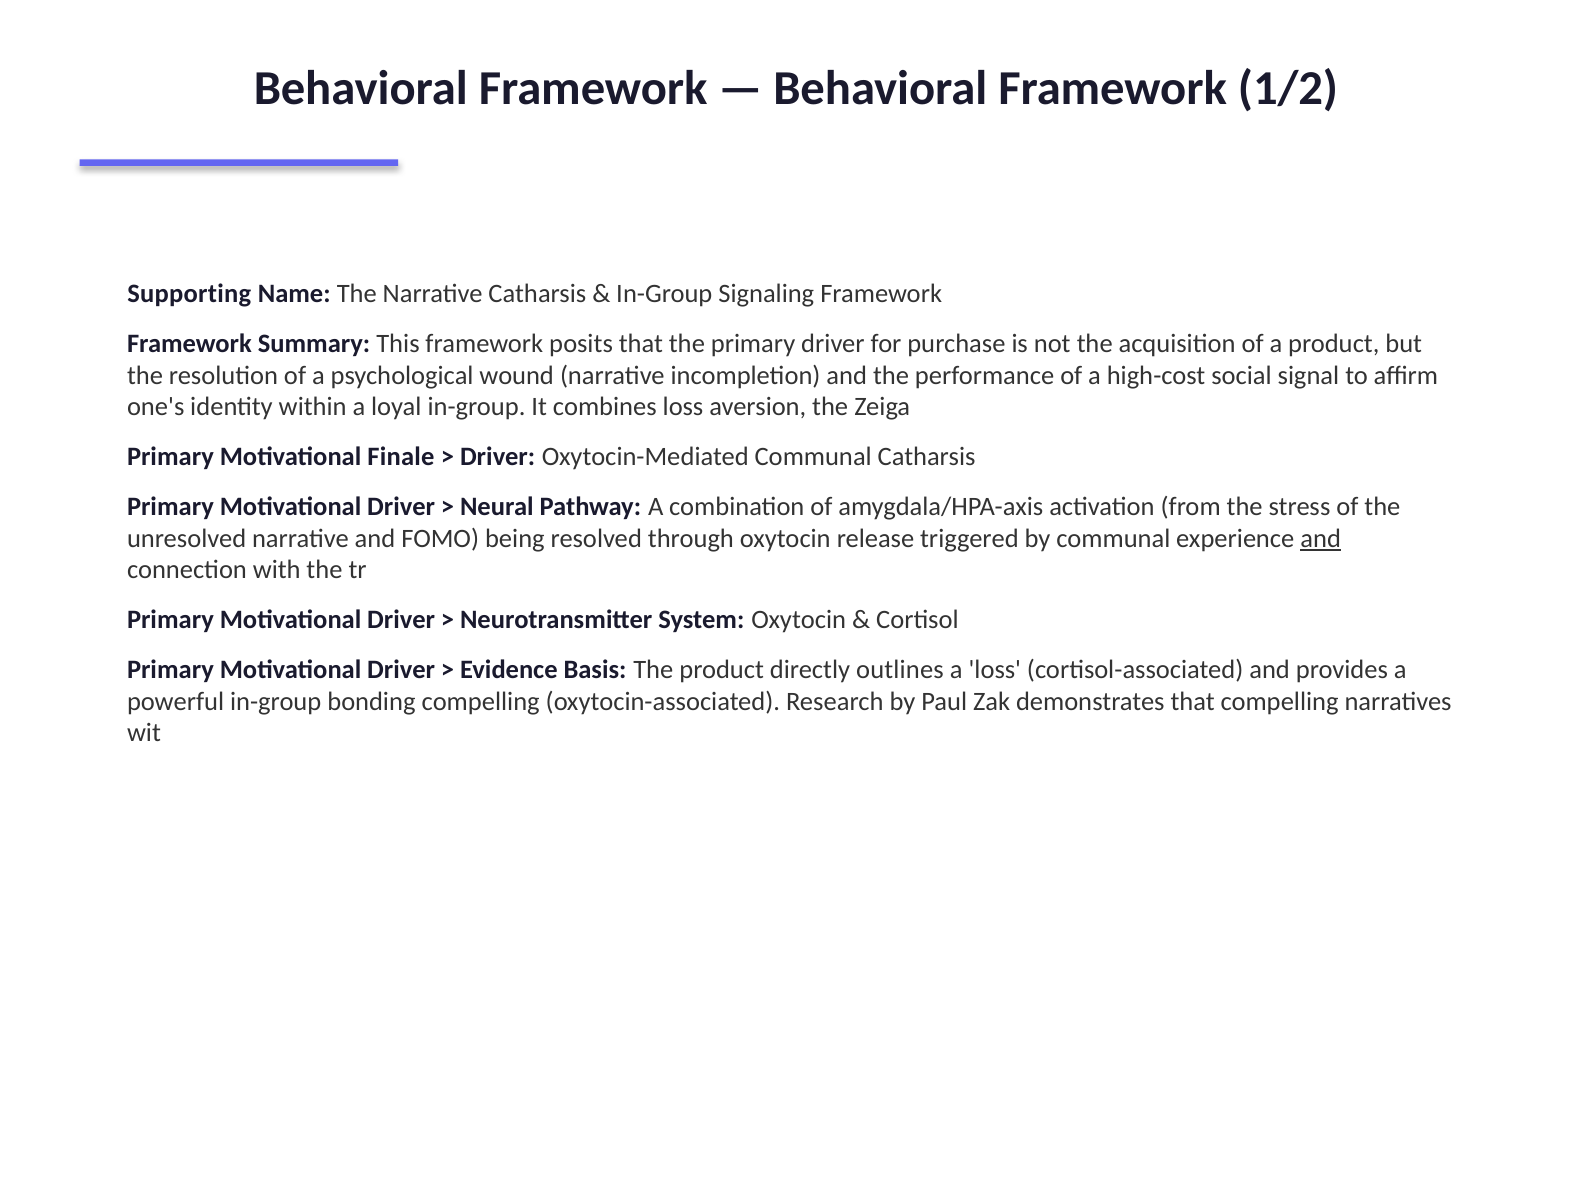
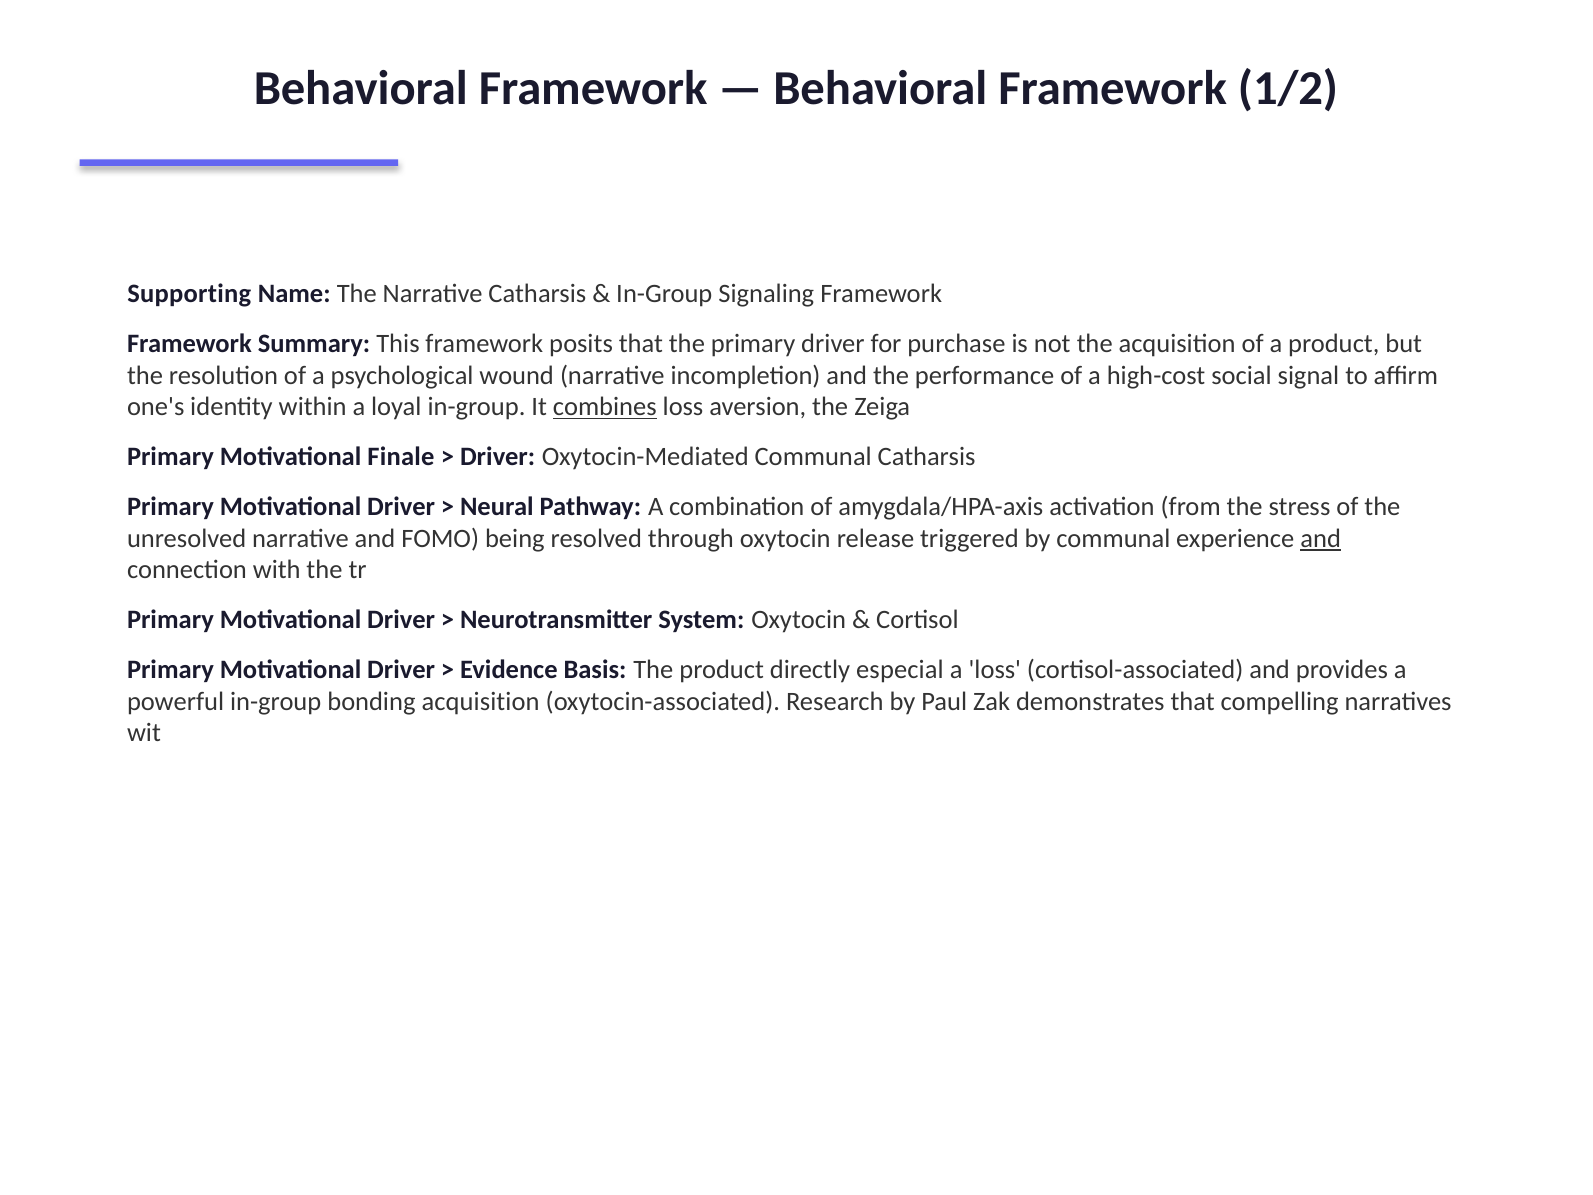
combines underline: none -> present (605, 407)
outlines: outlines -> especial (900, 669)
bonding compelling: compelling -> acquisition (481, 701)
